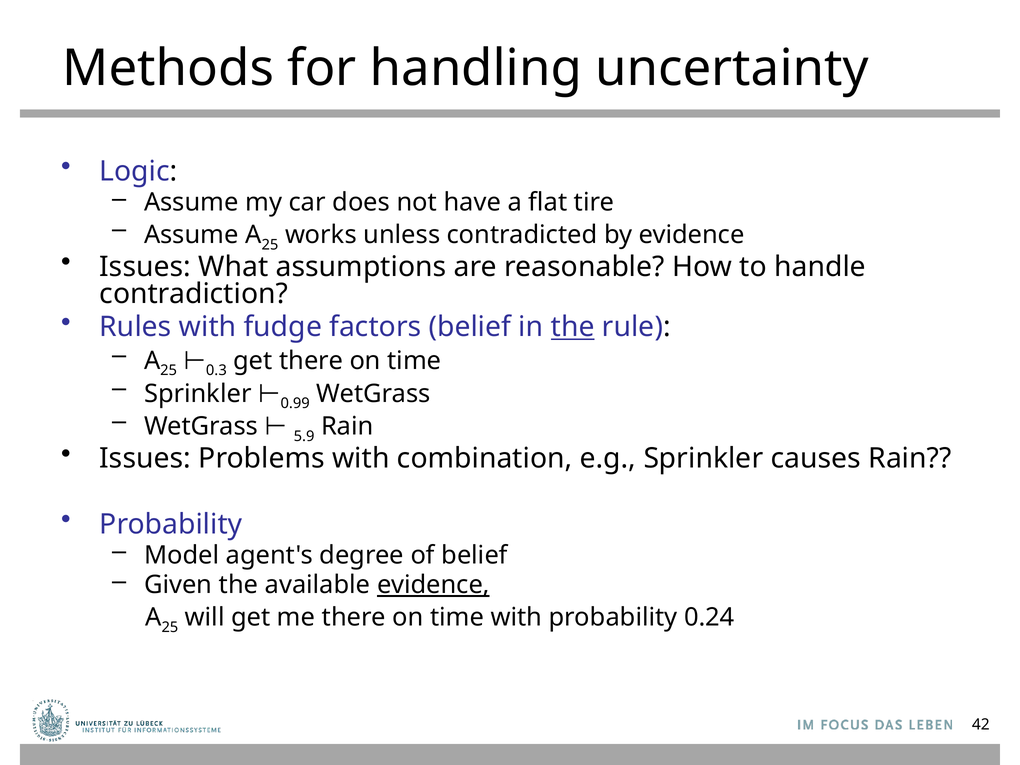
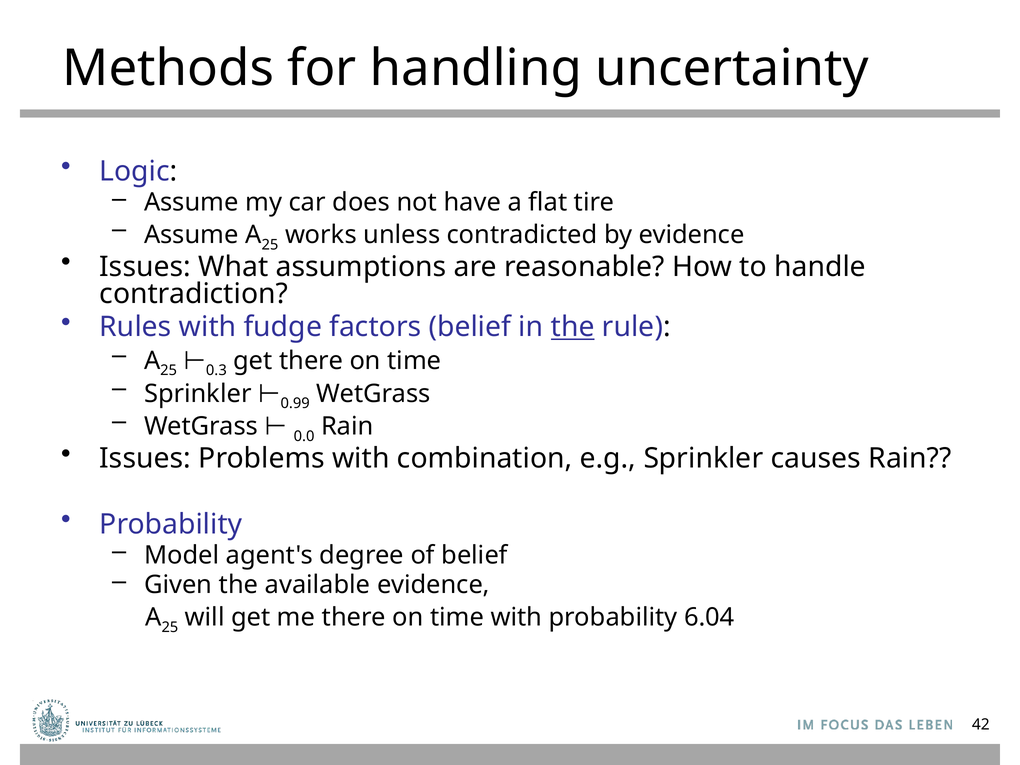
5.9: 5.9 -> 0.0 (304, 436)
evidence underline: present -> none (433, 585)
0.24: 0.24 -> 6.04 (709, 617)
